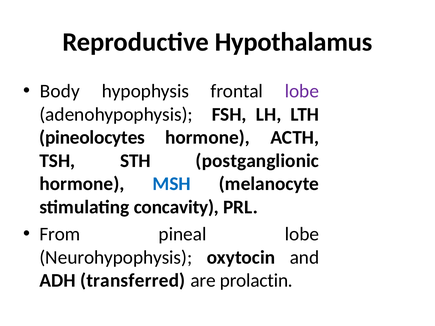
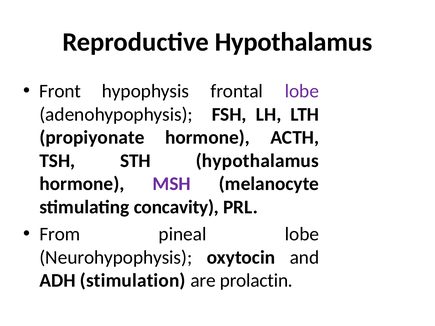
Body: Body -> Front (60, 91)
pineolocytes: pineolocytes -> propiyonate (92, 138)
STH postganglionic: postganglionic -> hypothalamus (257, 161)
MSH colour: blue -> purple (172, 184)
transferred: transferred -> stimulation (133, 281)
